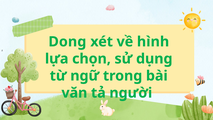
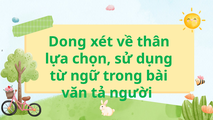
hình: hình -> thân (153, 42)
